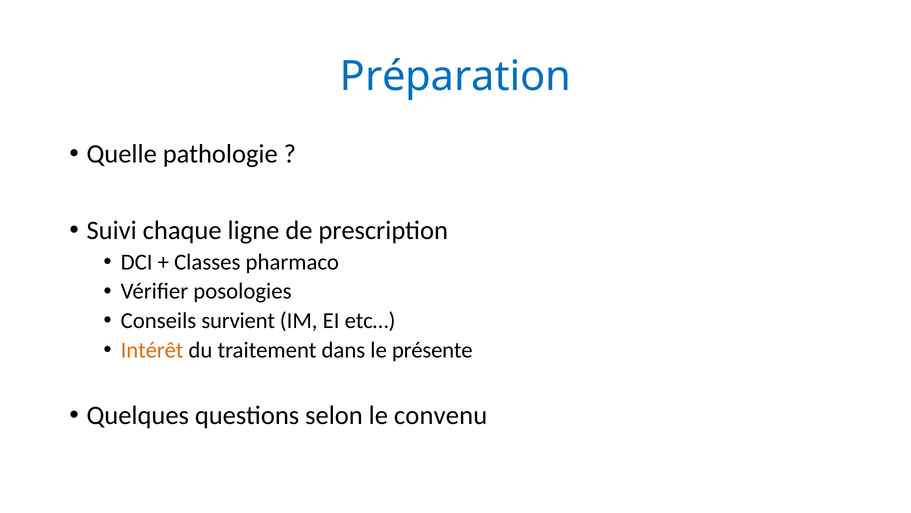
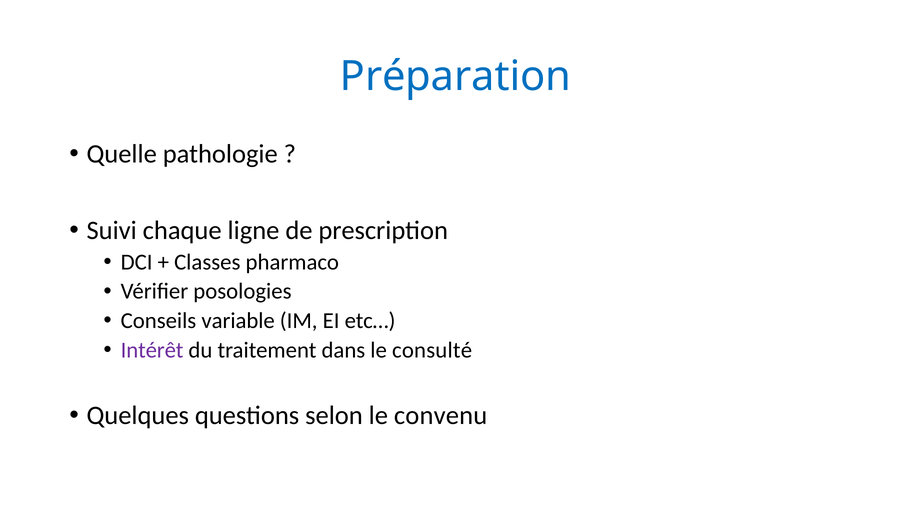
survient: survient -> variable (238, 320)
Intérêt colour: orange -> purple (152, 350)
présente: présente -> consulté (432, 350)
